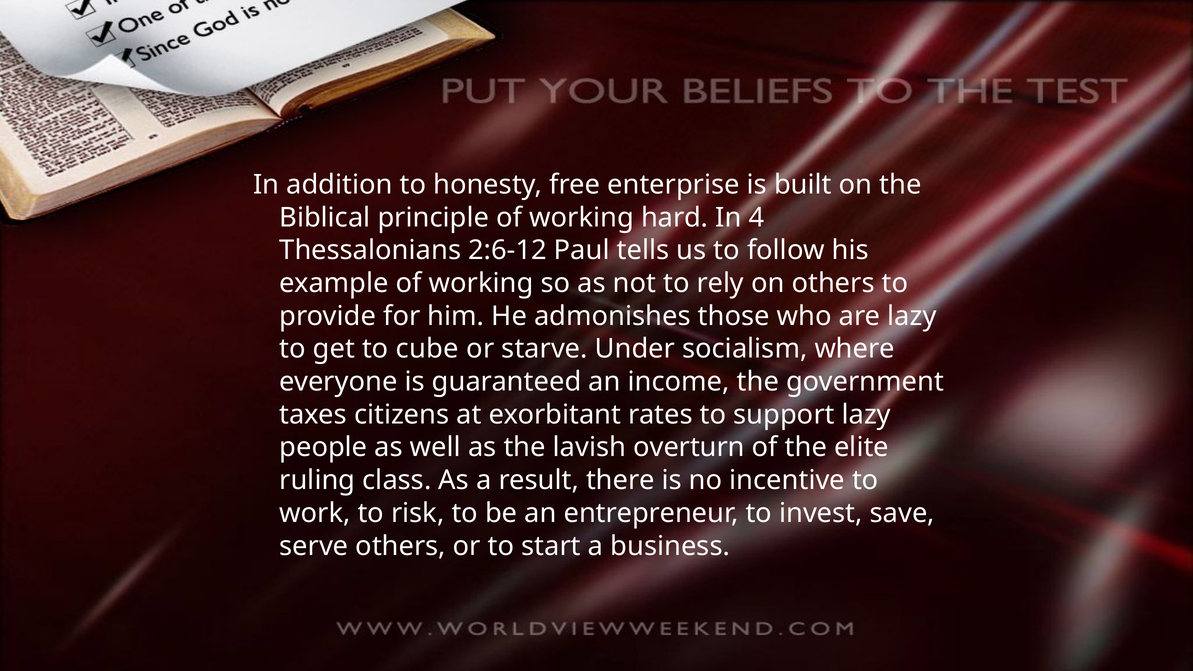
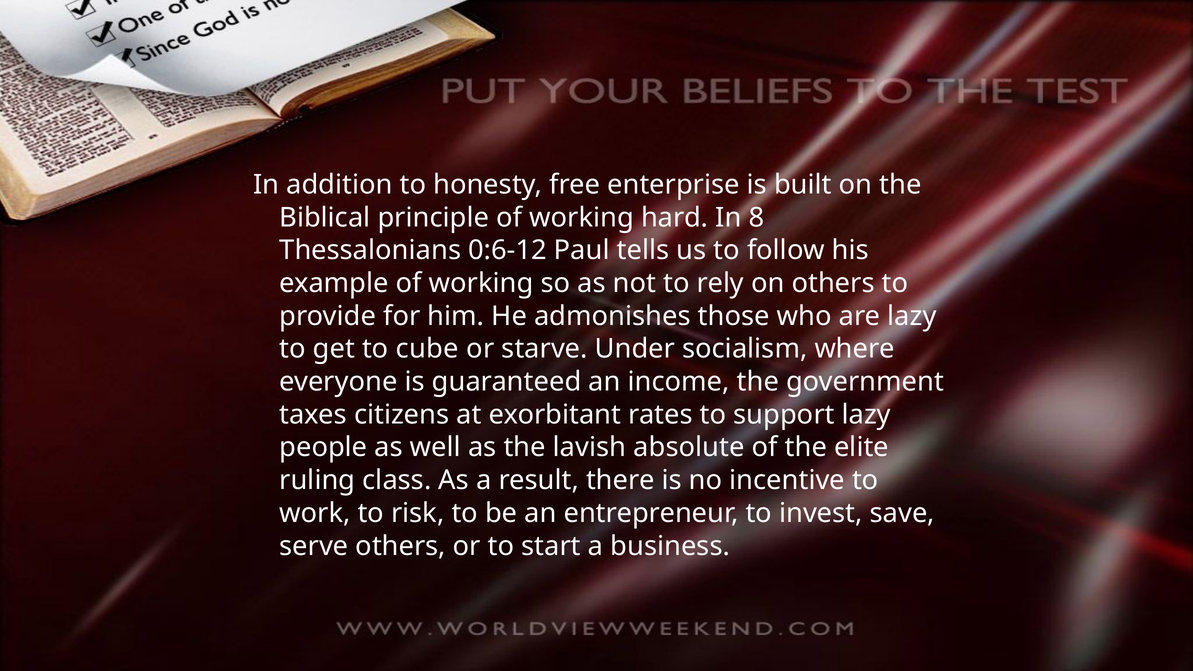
4: 4 -> 8 (756, 218)
2:6-12: 2:6-12 -> 0:6-12 (508, 250)
overturn: overturn -> absolute (689, 448)
